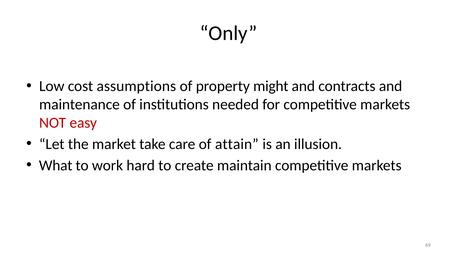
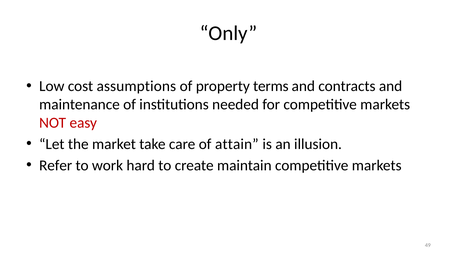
might: might -> terms (271, 86)
What: What -> Refer (56, 165)
